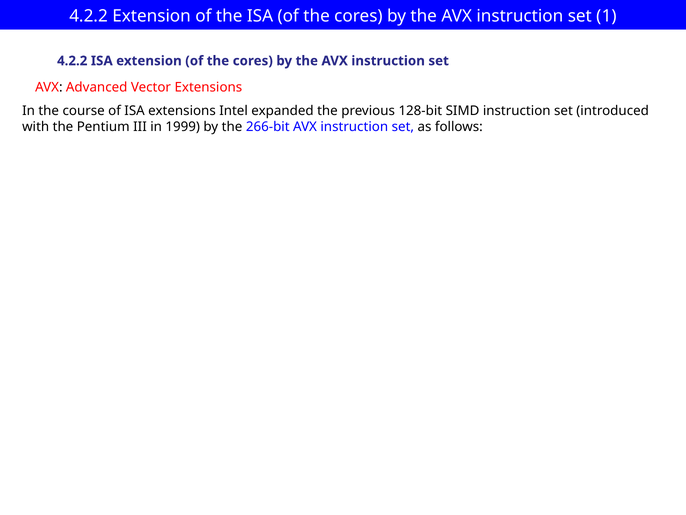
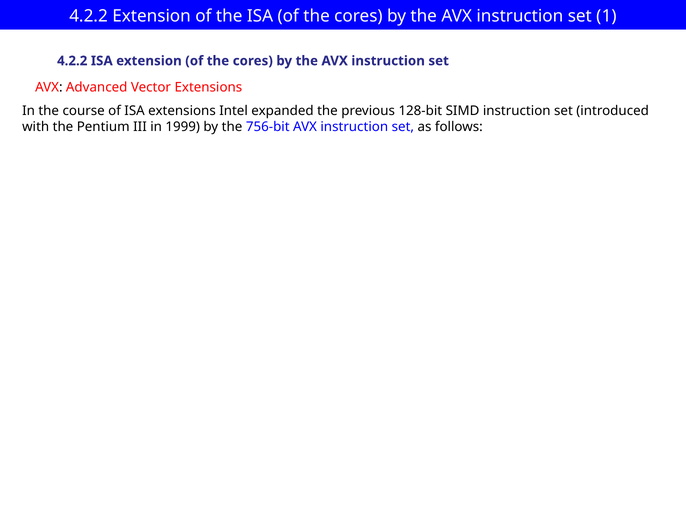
266-bit: 266-bit -> 756-bit (268, 127)
